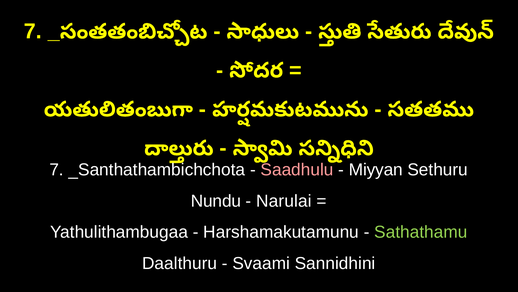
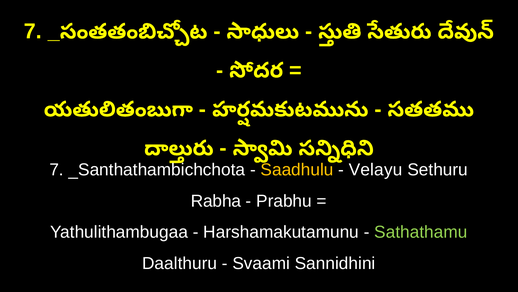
Saadhulu colour: pink -> yellow (297, 170)
Miyyan: Miyyan -> Velayu (376, 170)
Nundu: Nundu -> Rabha (216, 201)
Narulai: Narulai -> Prabhu (284, 201)
